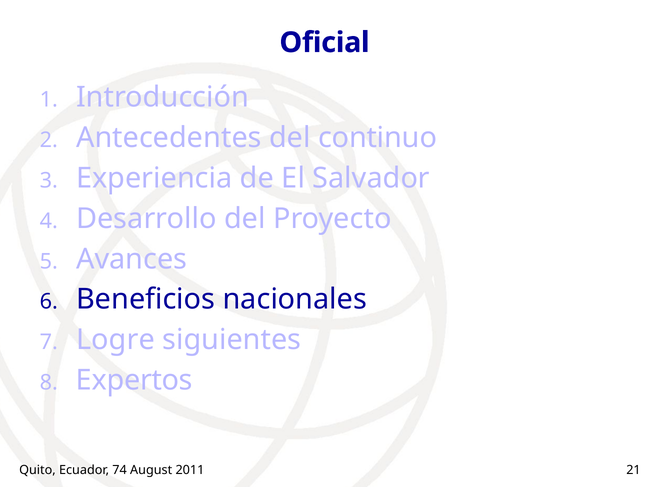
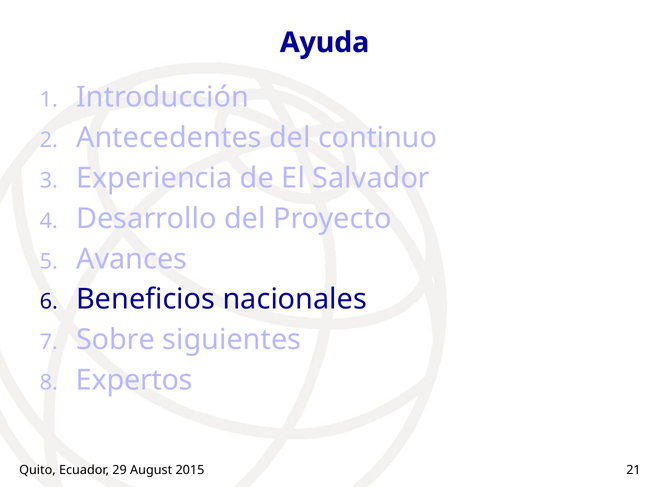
Oficial: Oficial -> Ayuda (325, 43)
Logre: Logre -> Sobre (116, 340)
74: 74 -> 29 (120, 470)
2011: 2011 -> 2015 (190, 470)
